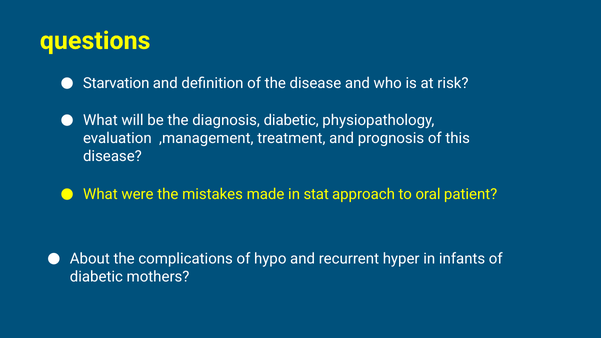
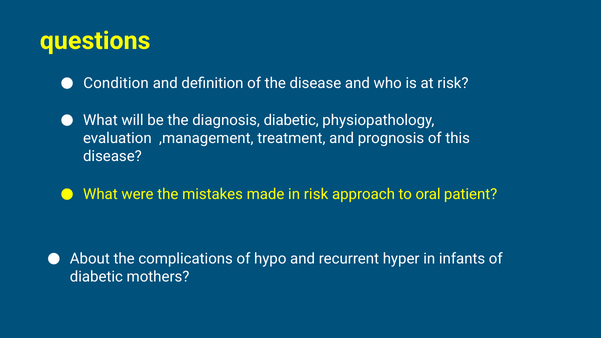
Starvation: Starvation -> Condition (116, 83)
in stat: stat -> risk (316, 194)
